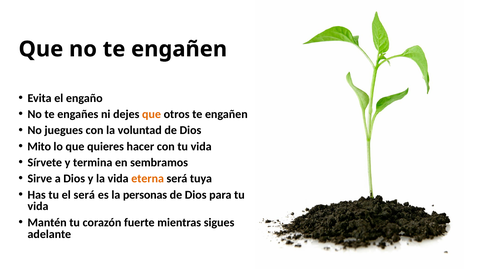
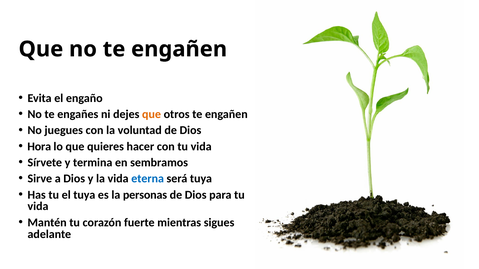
Mito: Mito -> Hora (39, 147)
eterna colour: orange -> blue (148, 179)
el será: será -> tuya (84, 195)
